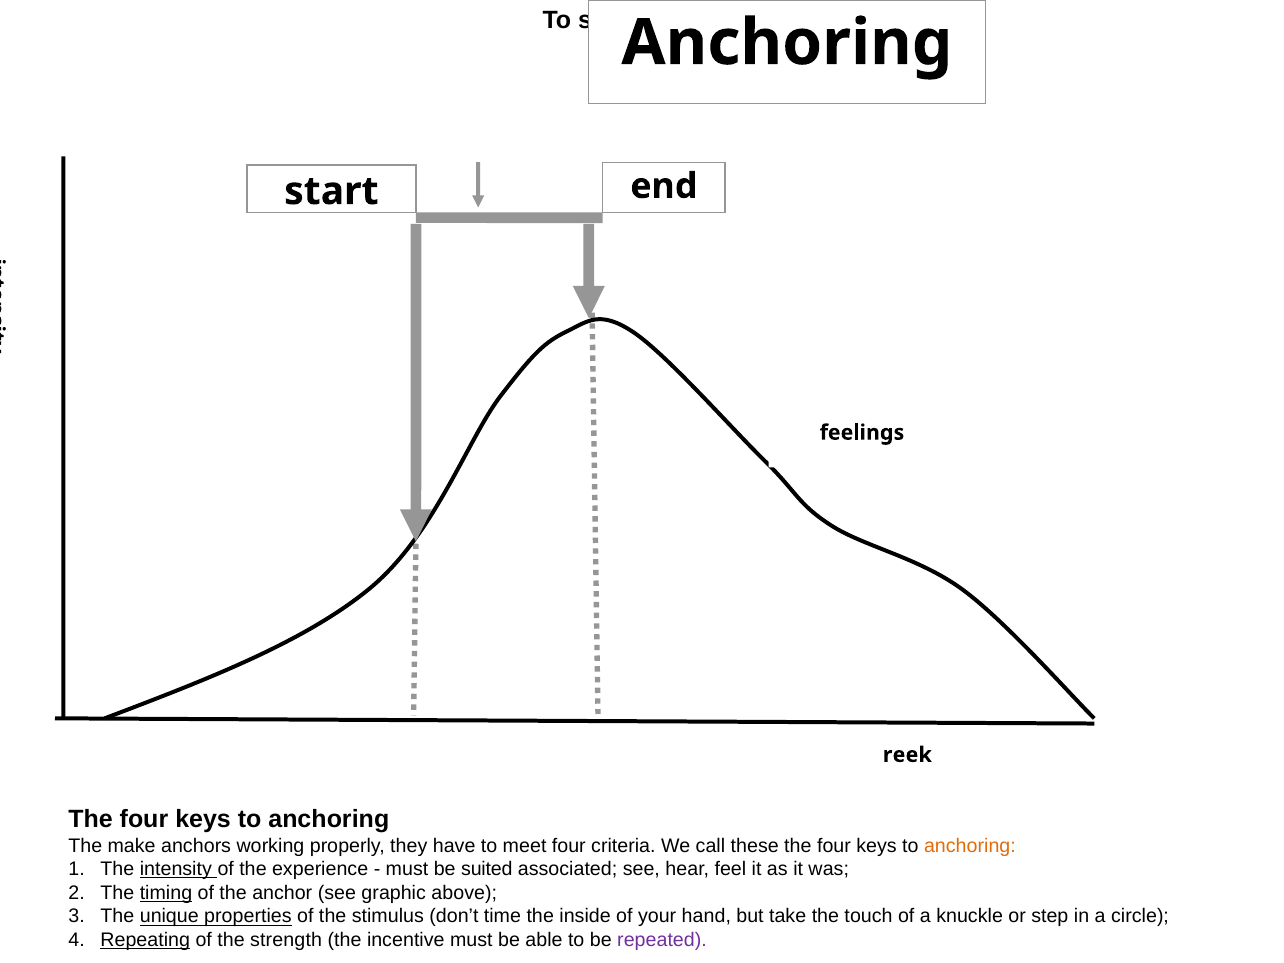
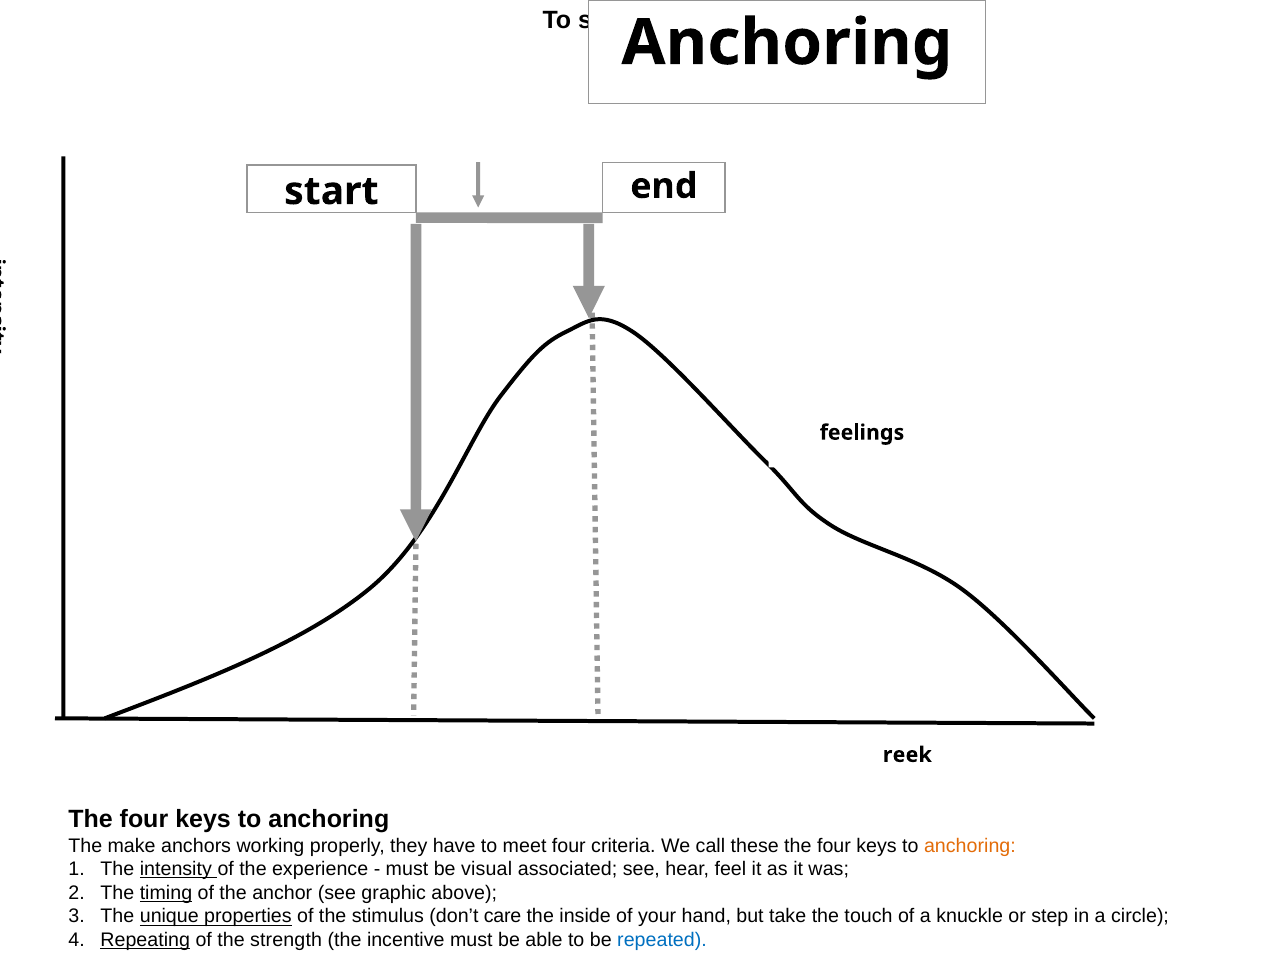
suited: suited -> visual (487, 869)
time: time -> care (503, 916)
repeated colour: purple -> blue (662, 940)
